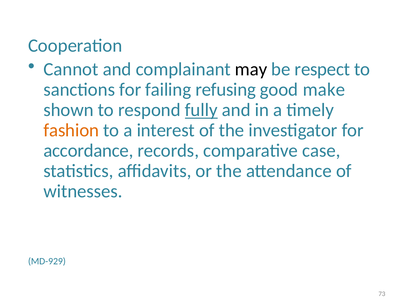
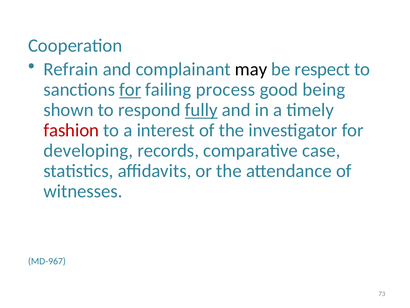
Cannot: Cannot -> Refrain (71, 69)
for underline: none -> present (130, 90)
refusing: refusing -> process (225, 90)
make: make -> being (324, 90)
fashion colour: orange -> red (71, 130)
accordance: accordance -> developing (88, 150)
MD-929: MD-929 -> MD-967 (47, 261)
